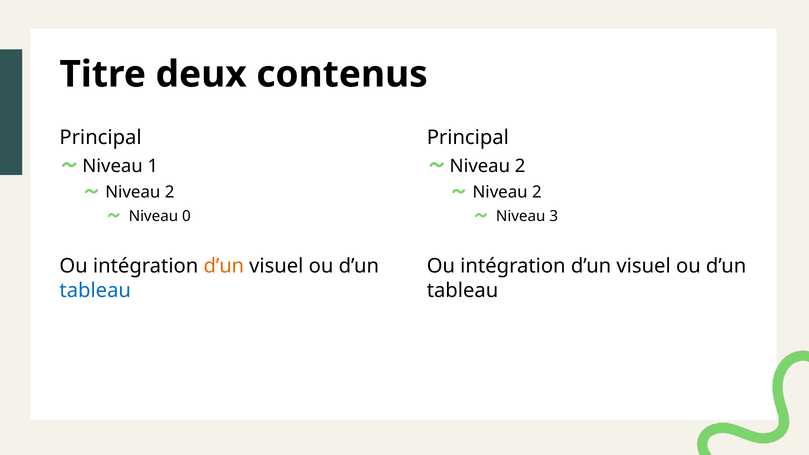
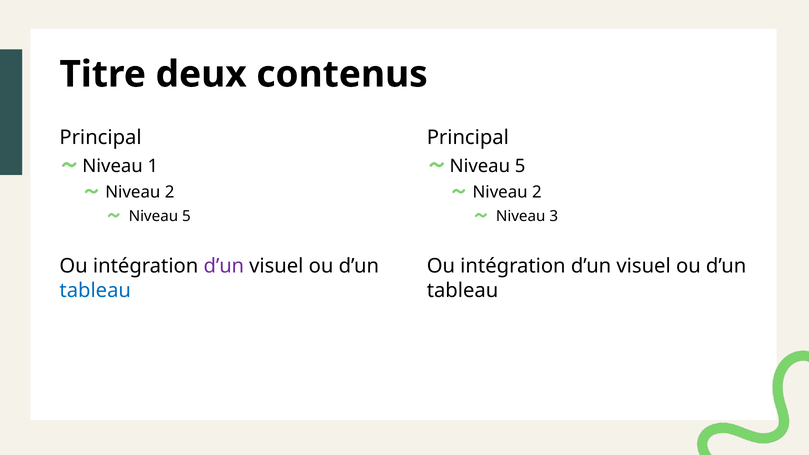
2: 2 -> 5 (520, 166)
0: 0 -> 5 (186, 216)
d’un colour: orange -> purple (224, 266)
